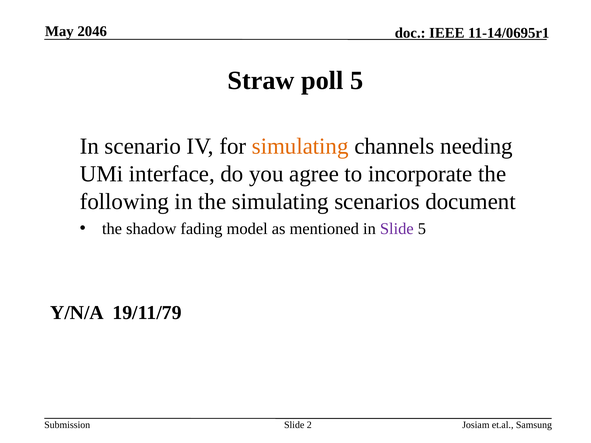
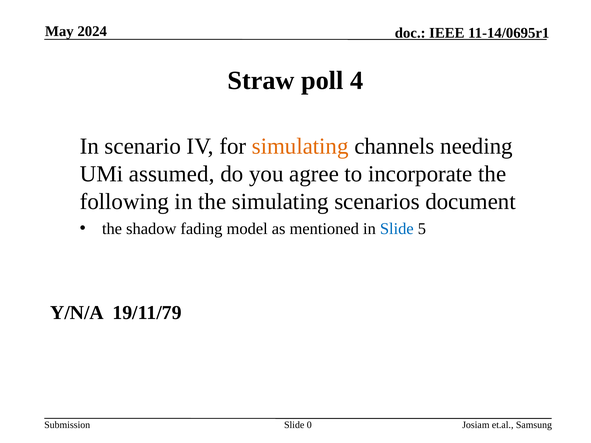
2046: 2046 -> 2024 (92, 31)
poll 5: 5 -> 4 (357, 81)
interface: interface -> assumed (172, 174)
Slide colour: purple -> blue (397, 229)
2: 2 -> 0 (309, 425)
